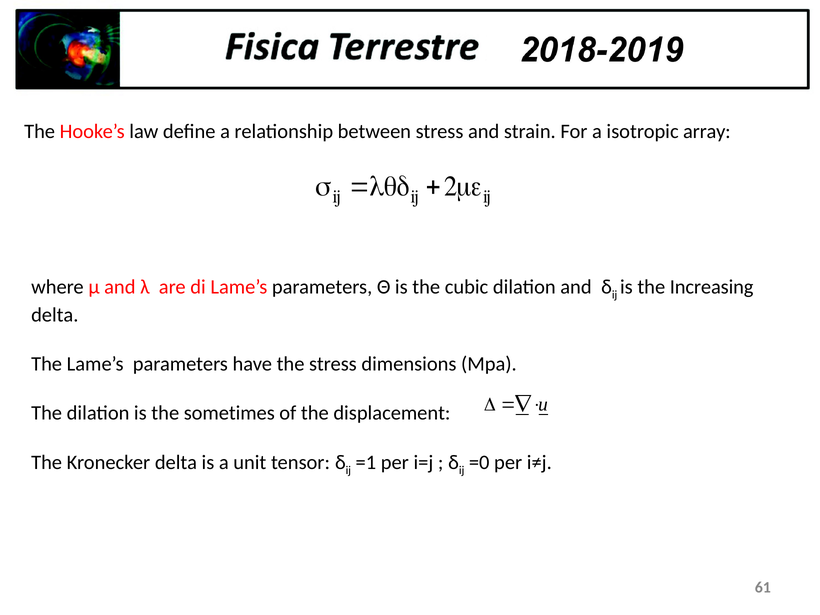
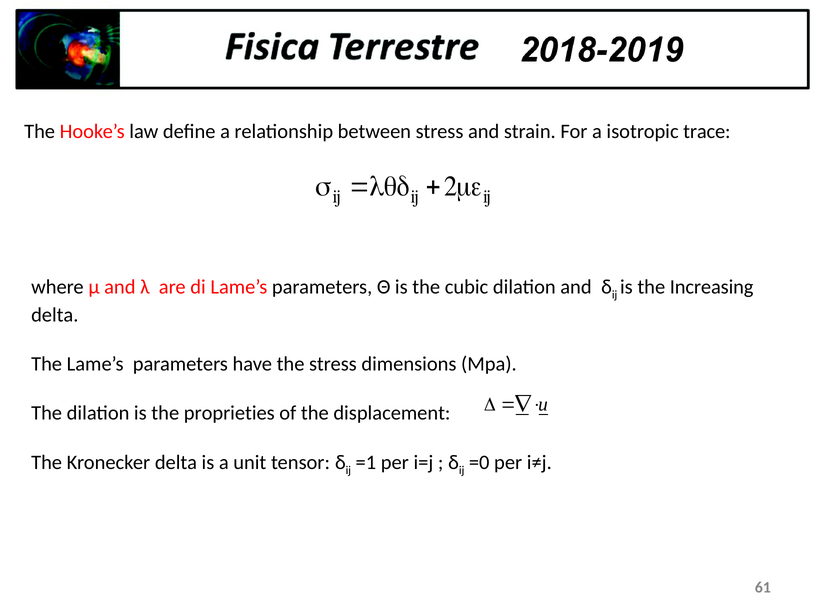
array: array -> trace (707, 132)
sometimes: sometimes -> proprieties (229, 413)
